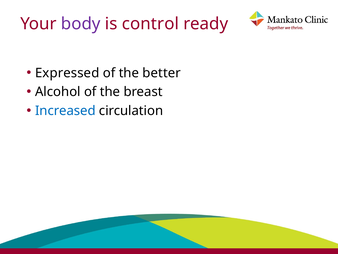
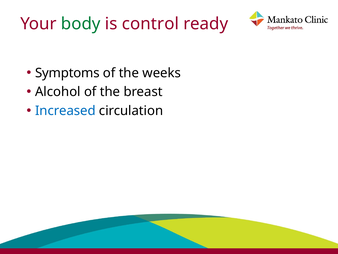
body colour: purple -> green (81, 24)
Expressed: Expressed -> Symptoms (67, 73)
better: better -> weeks (162, 73)
